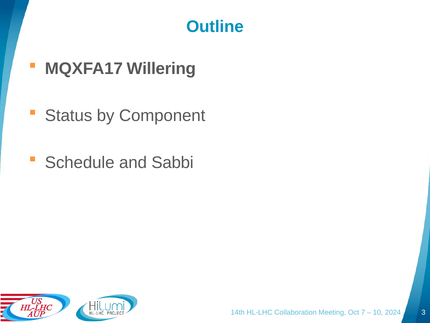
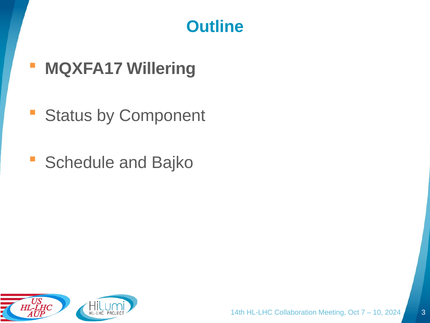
Sabbi: Sabbi -> Bajko (172, 162)
